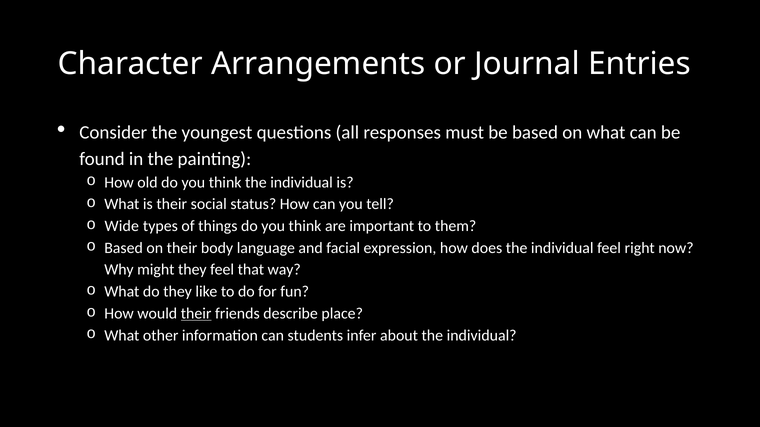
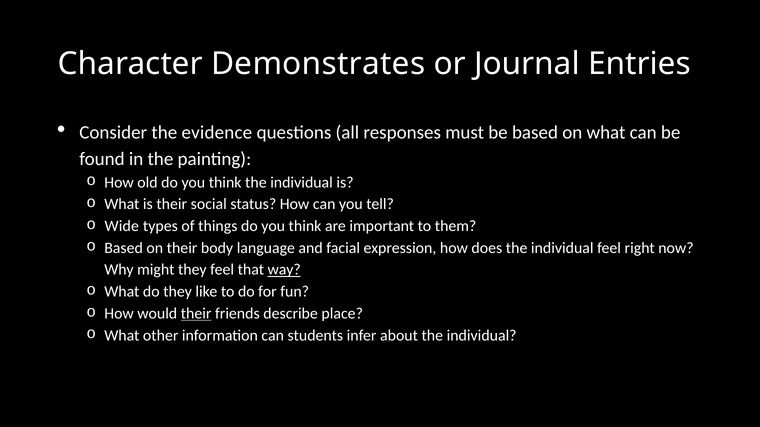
Arrangements: Arrangements -> Demonstrates (318, 64)
youngest: youngest -> evidence (217, 133)
way underline: none -> present (284, 270)
